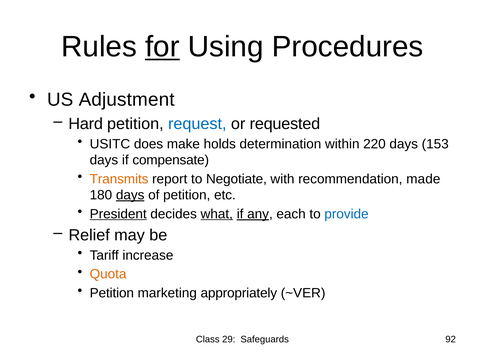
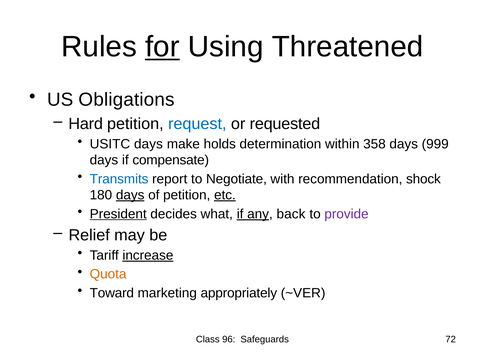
Procedures: Procedures -> Threatened (348, 47)
Adjustment: Adjustment -> Obligations (127, 100)
USITC does: does -> days (148, 144)
220: 220 -> 358 (374, 144)
153: 153 -> 999 (435, 144)
Transmits colour: orange -> blue (119, 179)
made: made -> shock (423, 179)
etc underline: none -> present (225, 196)
what underline: present -> none (217, 214)
each: each -> back (291, 214)
provide colour: blue -> purple (346, 214)
increase underline: none -> present (148, 256)
Petition: Petition -> Toward (112, 294)
29: 29 -> 96 (229, 340)
92: 92 -> 72 (451, 340)
